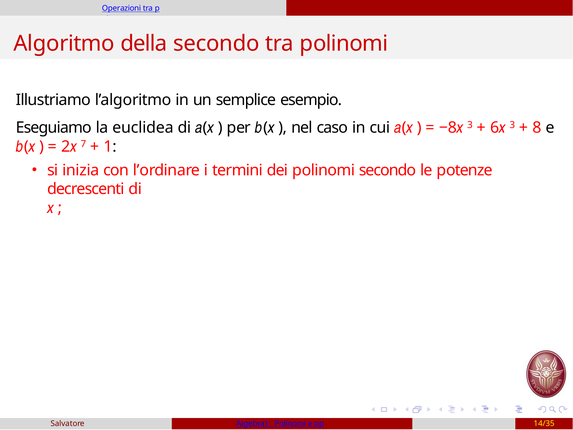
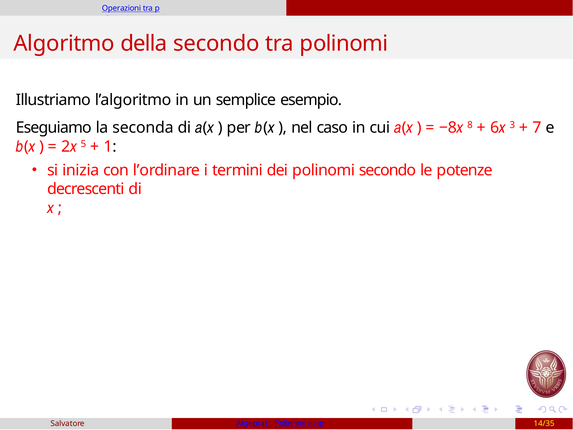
euclidea: euclidea -> seconda (143, 128)
−8x 3: 3 -> 8 (470, 125)
8: 8 -> 7 (537, 128)
7: 7 -> 5 (83, 144)
